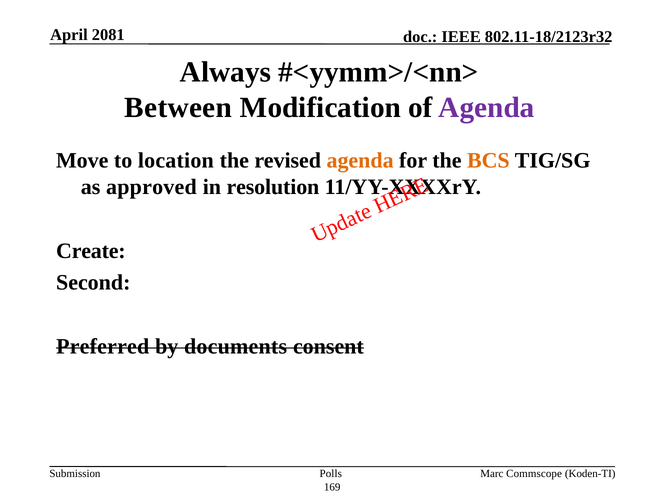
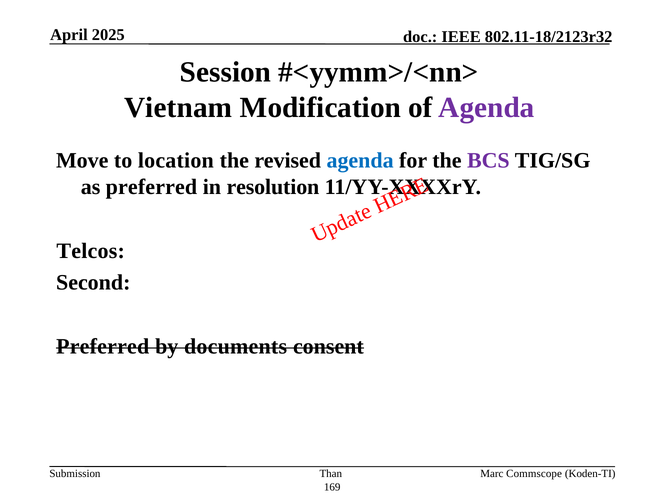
2081: 2081 -> 2025 (108, 35)
Always: Always -> Session (226, 72)
Between: Between -> Vietnam (178, 107)
agenda colour: orange -> blue (360, 161)
BCS colour: orange -> purple (488, 161)
as approved: approved -> preferred (151, 187)
Create: Create -> Telcos (91, 251)
Polls: Polls -> Than (331, 474)
